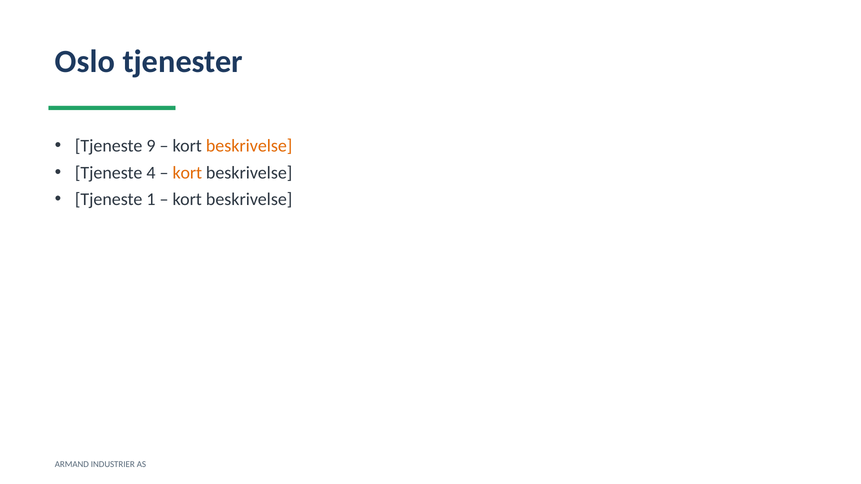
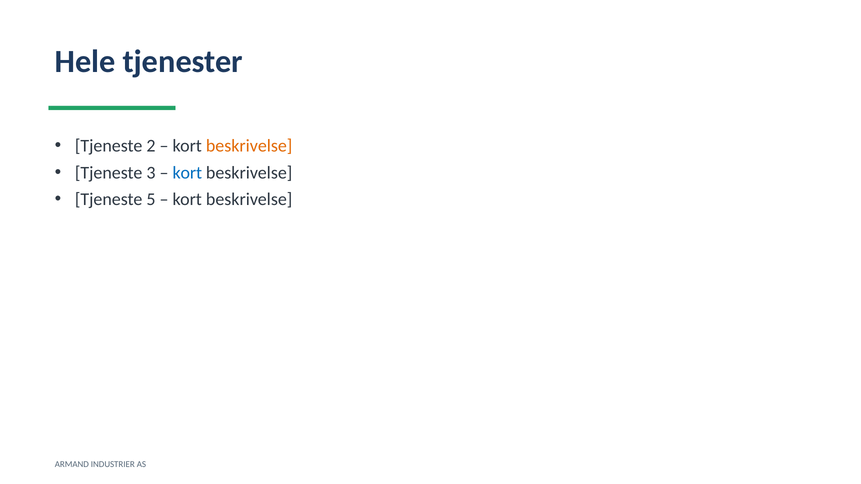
Oslo: Oslo -> Hele (85, 61)
9: 9 -> 2 (151, 146)
4: 4 -> 3 (151, 173)
kort colour: orange -> blue (187, 173)
1: 1 -> 5 (151, 200)
